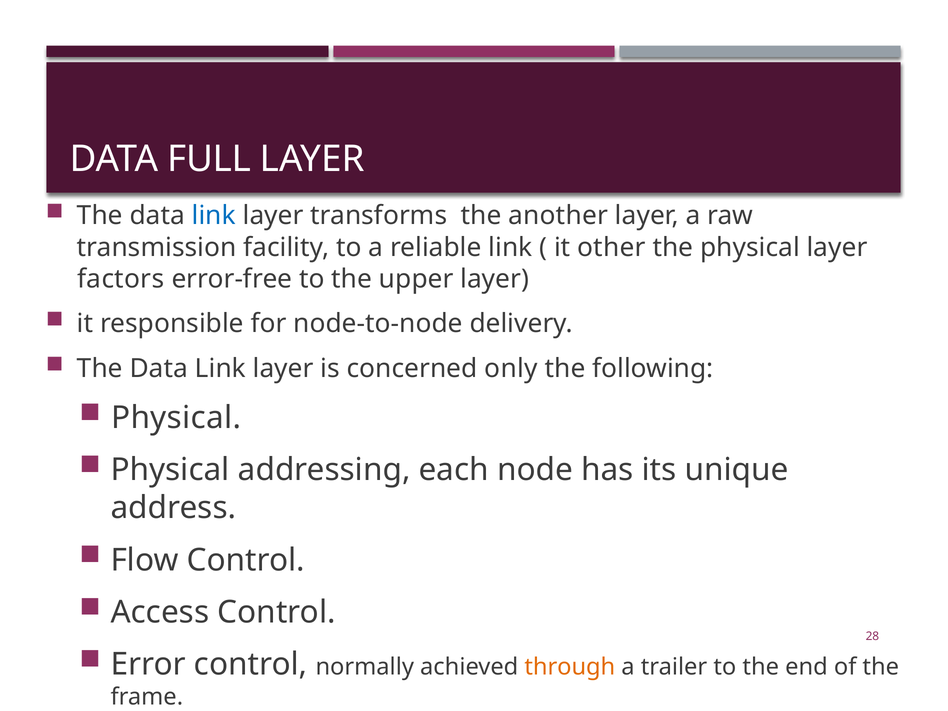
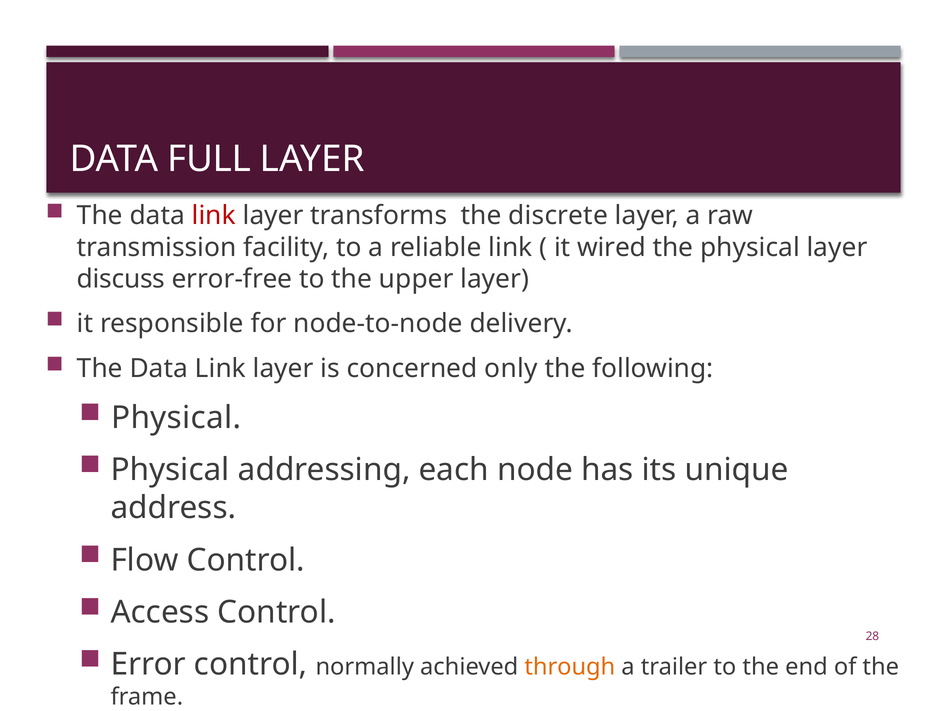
link colour: blue -> red (214, 216)
another: another -> discrete (558, 216)
other: other -> wired (612, 247)
factors: factors -> discuss (121, 279)
